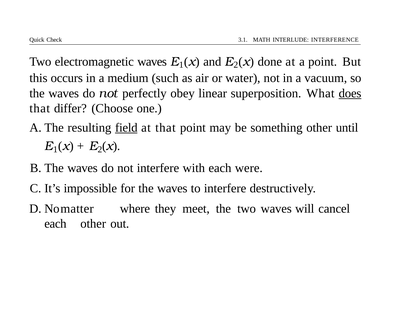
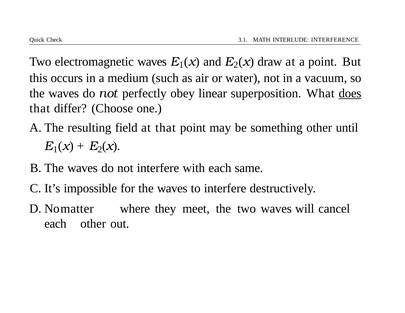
done: done -> draw (270, 62)
field underline: present -> none (126, 128)
were: were -> same (249, 168)
